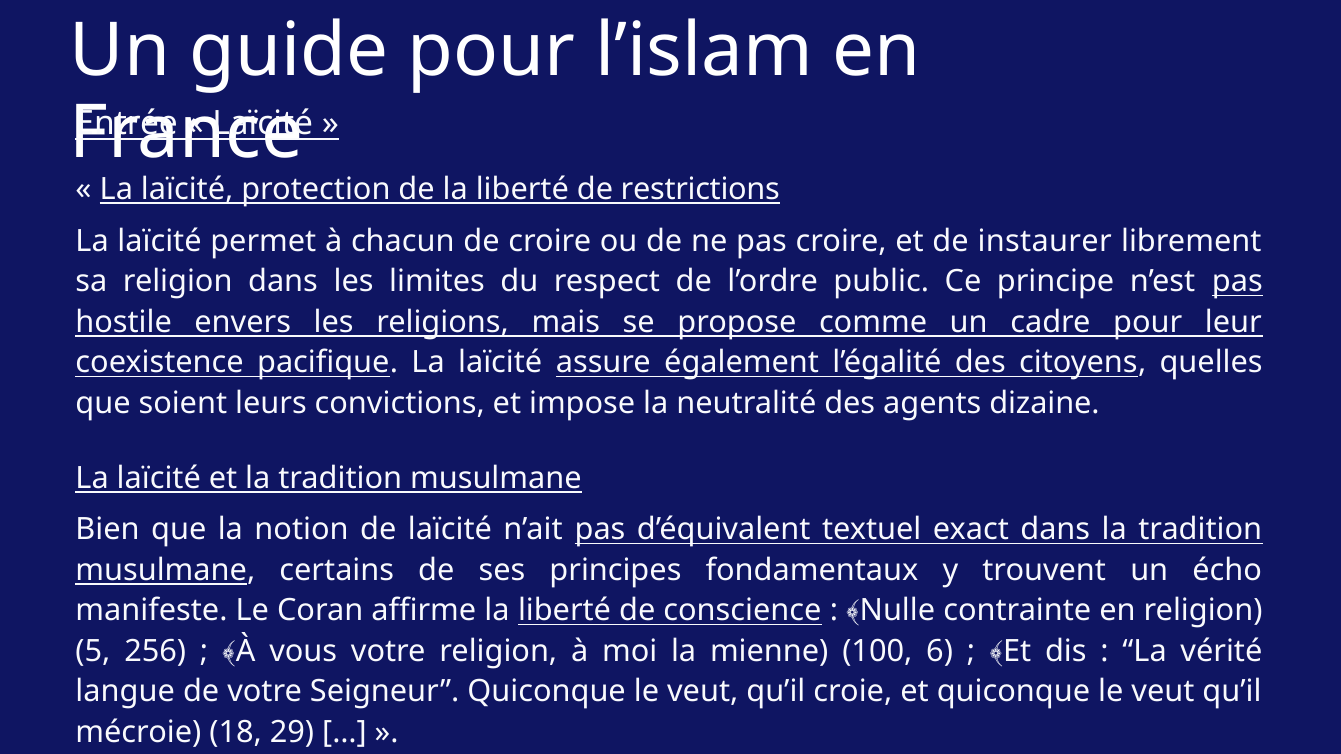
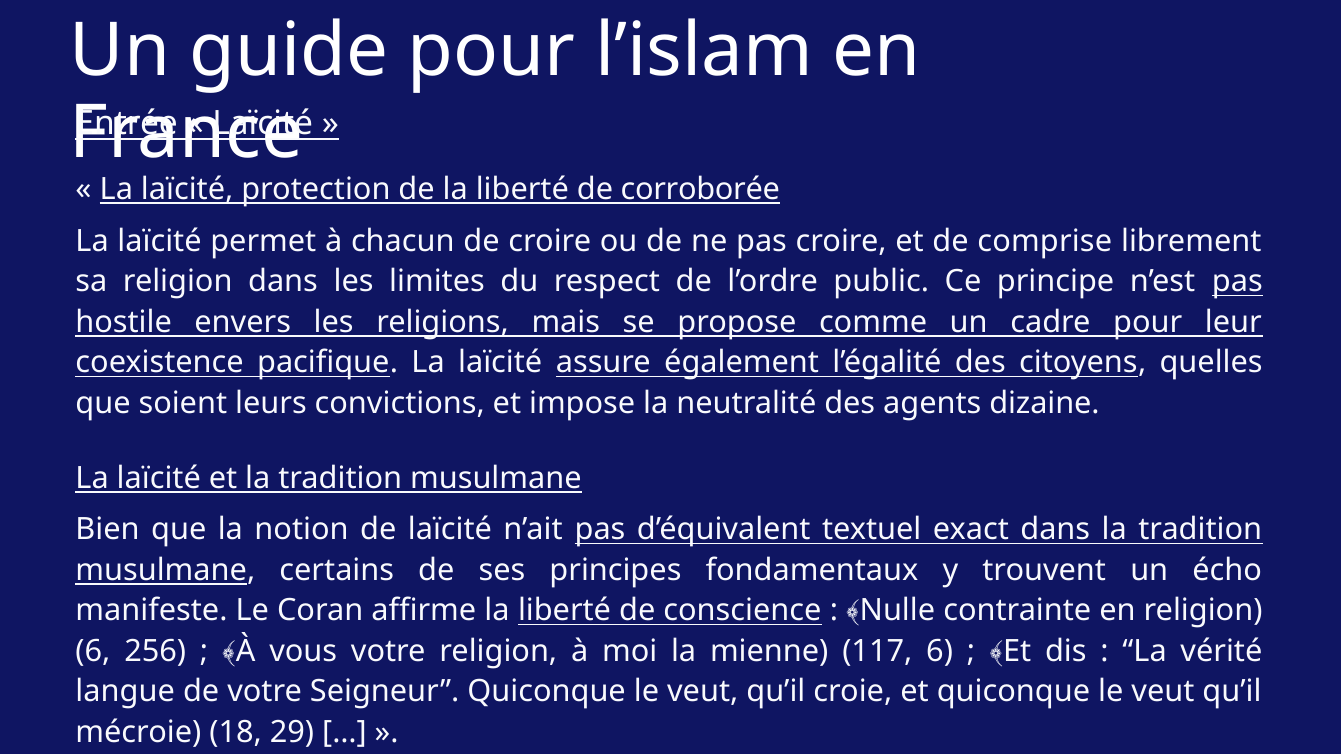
restrictions: restrictions -> corroborée (700, 189)
instaurer: instaurer -> comprise (1045, 241)
5: 5 -> 6 (93, 652)
100: 100 -> 117 (877, 652)
